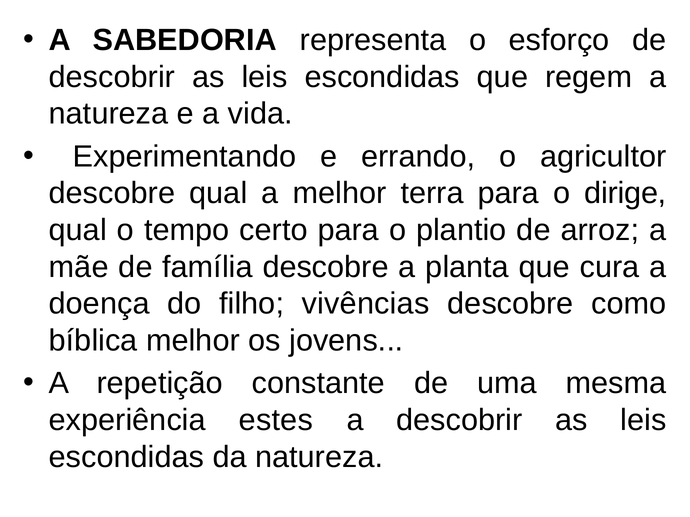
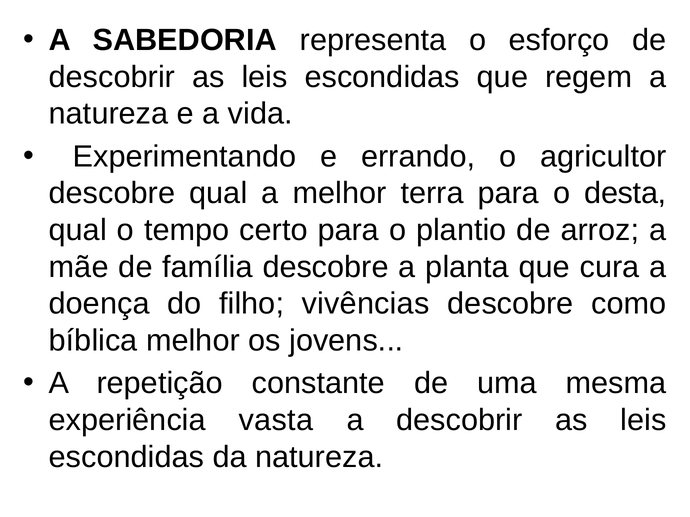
dirige: dirige -> desta (625, 194)
estes: estes -> vasta (276, 421)
